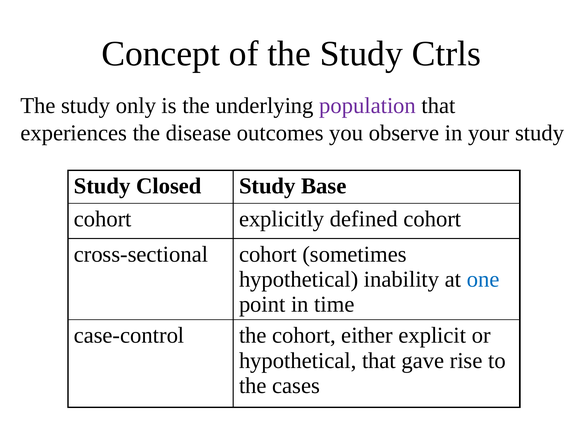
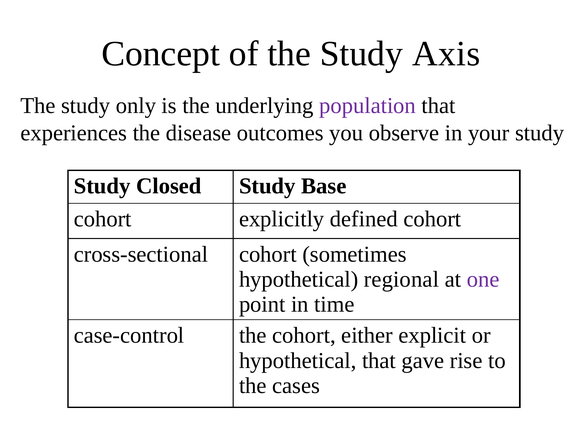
Ctrls: Ctrls -> Axis (446, 53)
inability: inability -> regional (401, 279)
one colour: blue -> purple (483, 279)
